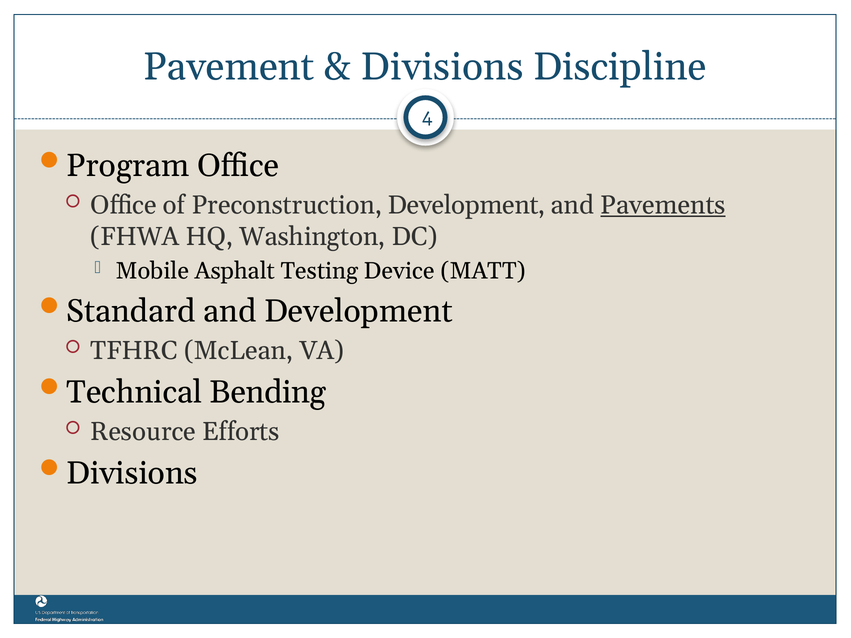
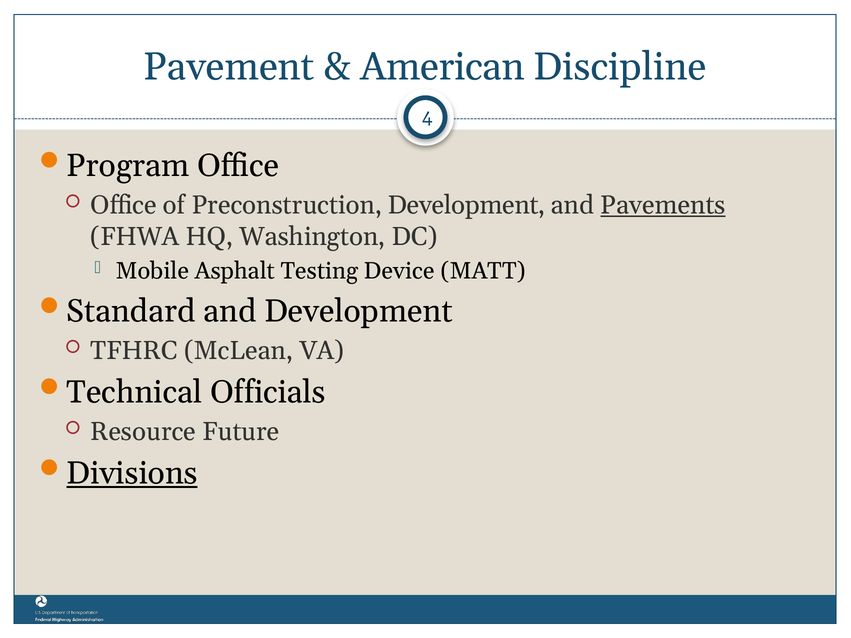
Divisions: Divisions -> American (443, 67)
Bending: Bending -> Officials (268, 392)
Efforts: Efforts -> Future (241, 432)
Divisions underline: none -> present (132, 473)
